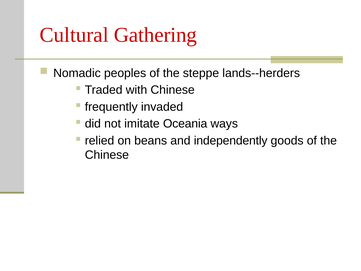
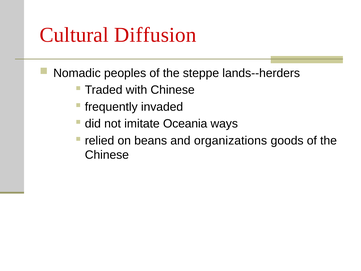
Gathering: Gathering -> Diffusion (155, 35)
independently: independently -> organizations (231, 140)
